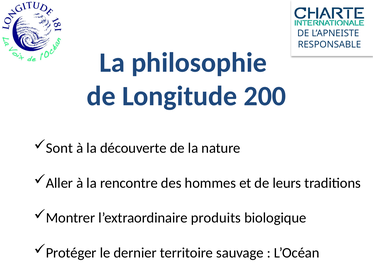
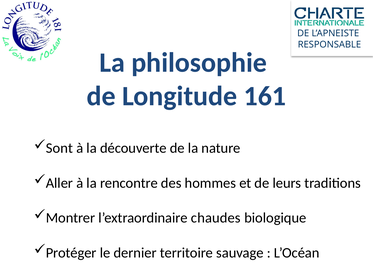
200: 200 -> 161 (265, 96)
produits: produits -> chaudes (216, 218)
